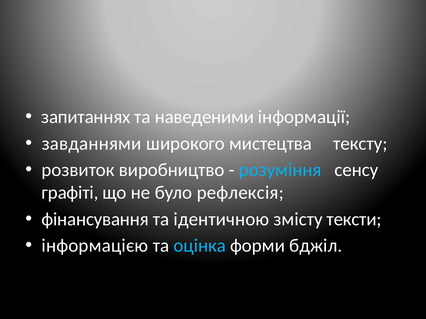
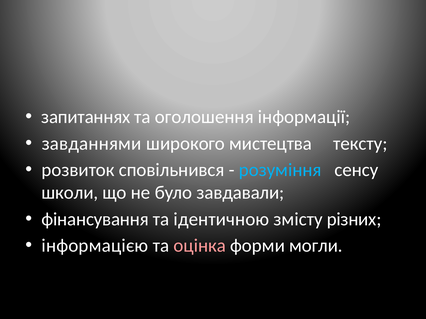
наведеними: наведеними -> оголошення (204, 117)
виробництво: виробництво -> сповільнився (172, 170)
графіті: графіті -> школи (70, 193)
рефлексія: рефлексія -> завдавали (240, 193)
тексти: тексти -> різних (354, 220)
оцінка colour: light blue -> pink (200, 246)
бджіл: бджіл -> могли (316, 246)
